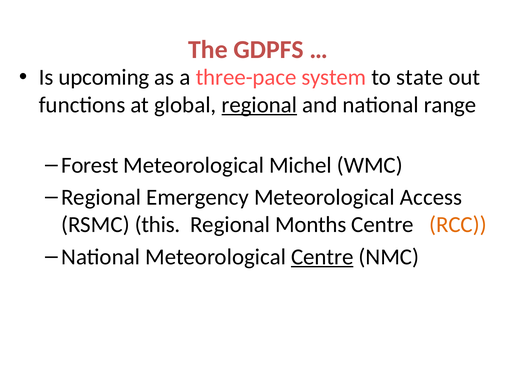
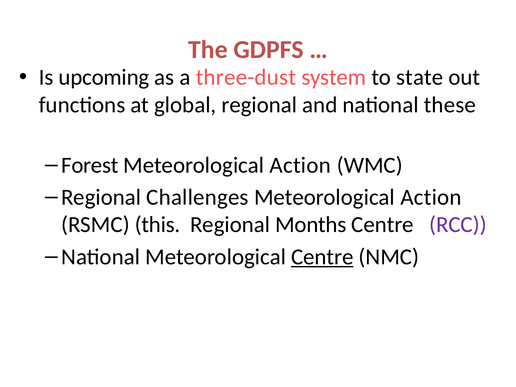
three-pace: three-pace -> three-dust (246, 77)
regional underline: present -> none (259, 105)
range: range -> these (450, 105)
Michel: Michel -> Action (300, 165)
Emergency: Emergency -> Challenges (197, 197)
Access: Access -> Action (431, 197)
RCC colour: orange -> purple (458, 225)
